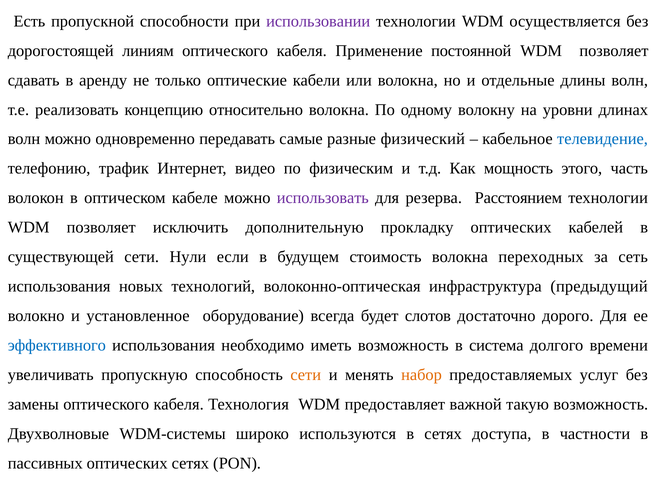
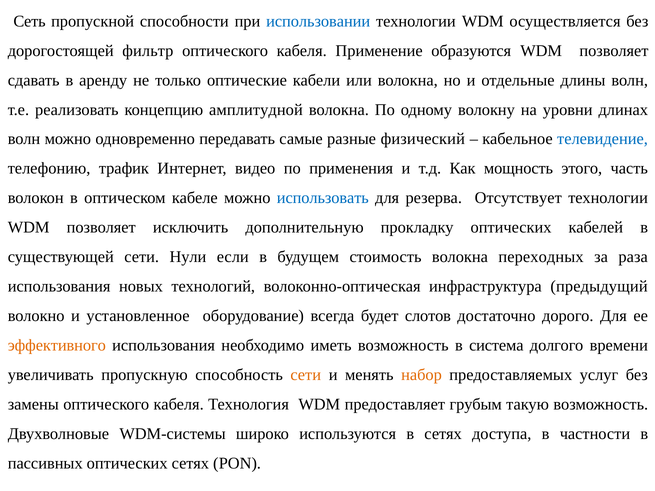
Есть: Есть -> Сеть (30, 21)
использовании colour: purple -> blue (318, 21)
линиям: линиям -> фильтр (148, 51)
постоянной: постоянной -> образуются (471, 51)
относительно: относительно -> амплитудной (256, 110)
физическим: физическим -> применения (351, 169)
использовать colour: purple -> blue (323, 198)
Расстоянием: Расстоянием -> Отсутствует (518, 198)
сеть: сеть -> раза (633, 257)
эффективного colour: blue -> orange (57, 345)
важной: важной -> грубым (476, 404)
